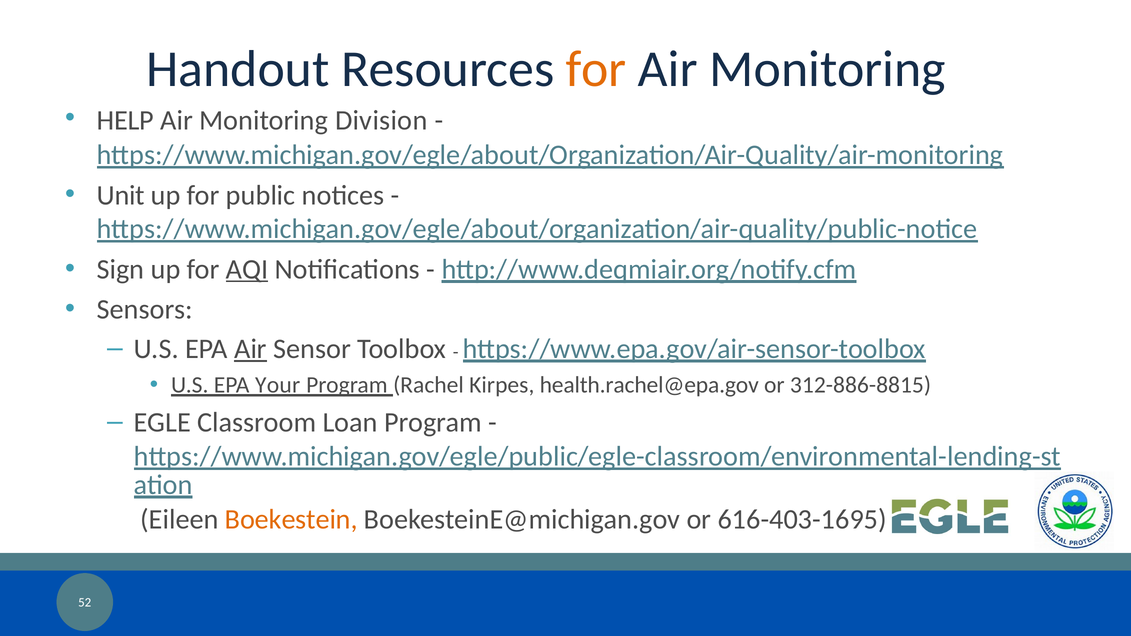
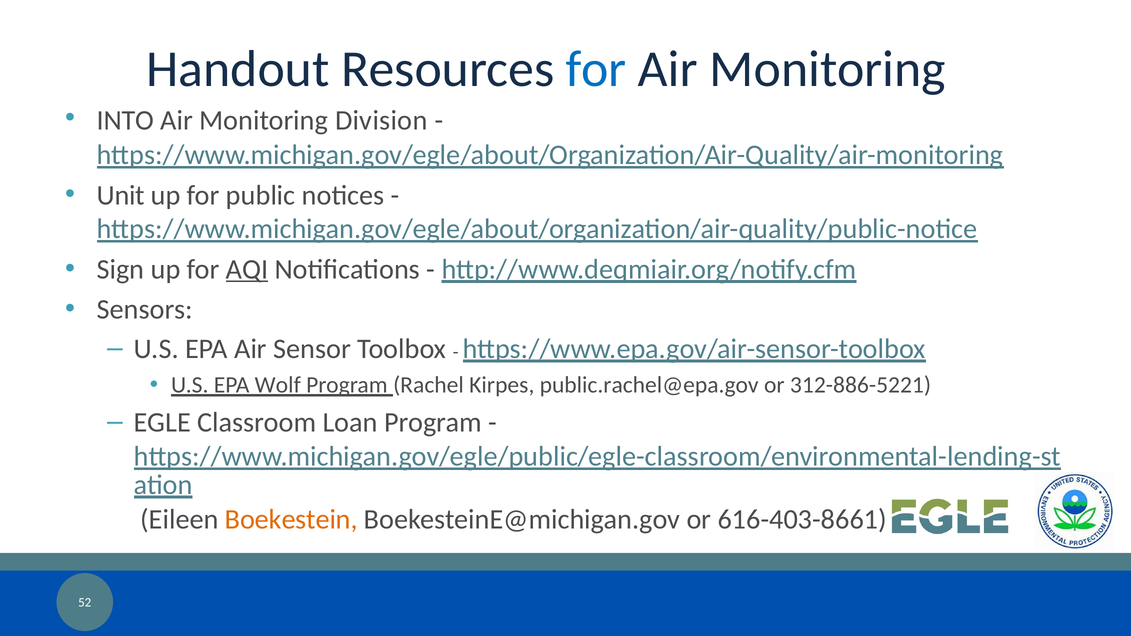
for colour: orange -> blue (596, 69)
HELP: HELP -> INTO (125, 120)
Air underline: present -> none (251, 349)
Your: Your -> Wolf (278, 385)
health.rachel@epa.gov: health.rachel@epa.gov -> public.rachel@epa.gov (649, 385)
312-886-8815: 312-886-8815 -> 312-886-5221 (861, 385)
616-403-1695: 616-403-1695 -> 616-403-8661 (802, 519)
